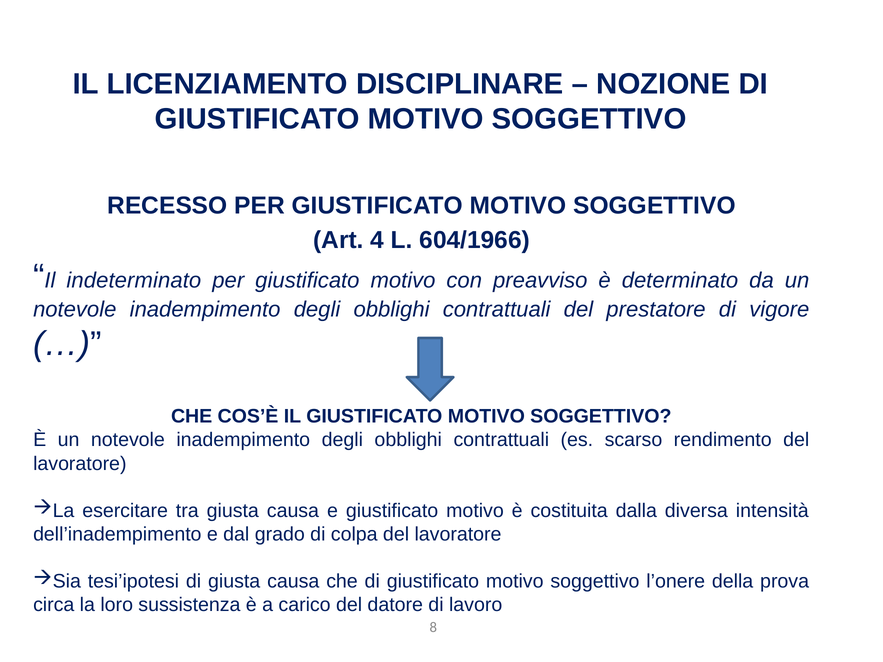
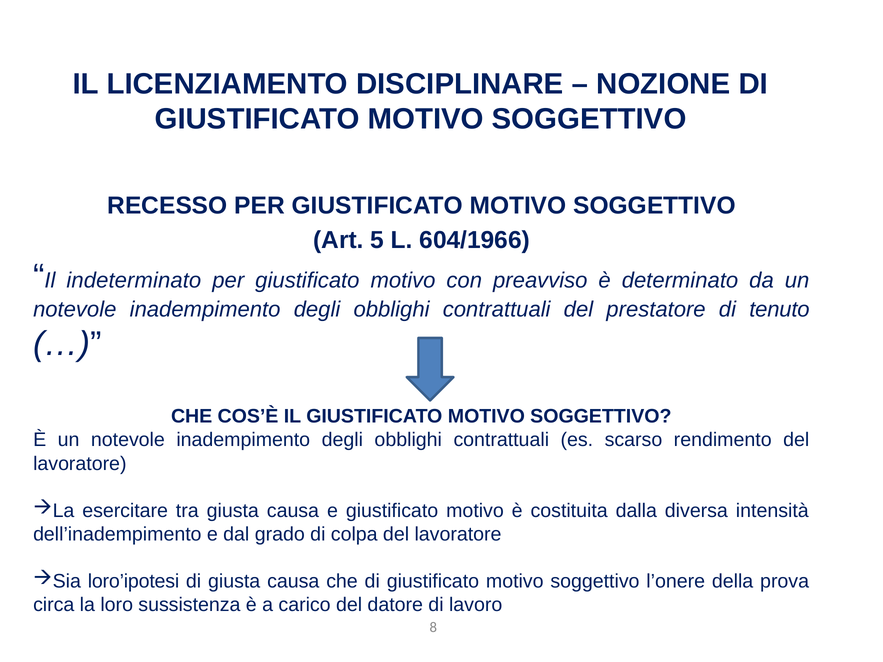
4: 4 -> 5 (377, 240)
vigore: vigore -> tenuto (779, 309)
tesi’ipotesi: tesi’ipotesi -> loro’ipotesi (134, 581)
